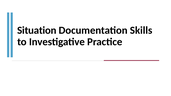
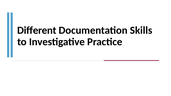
Situation: Situation -> Different (37, 30)
